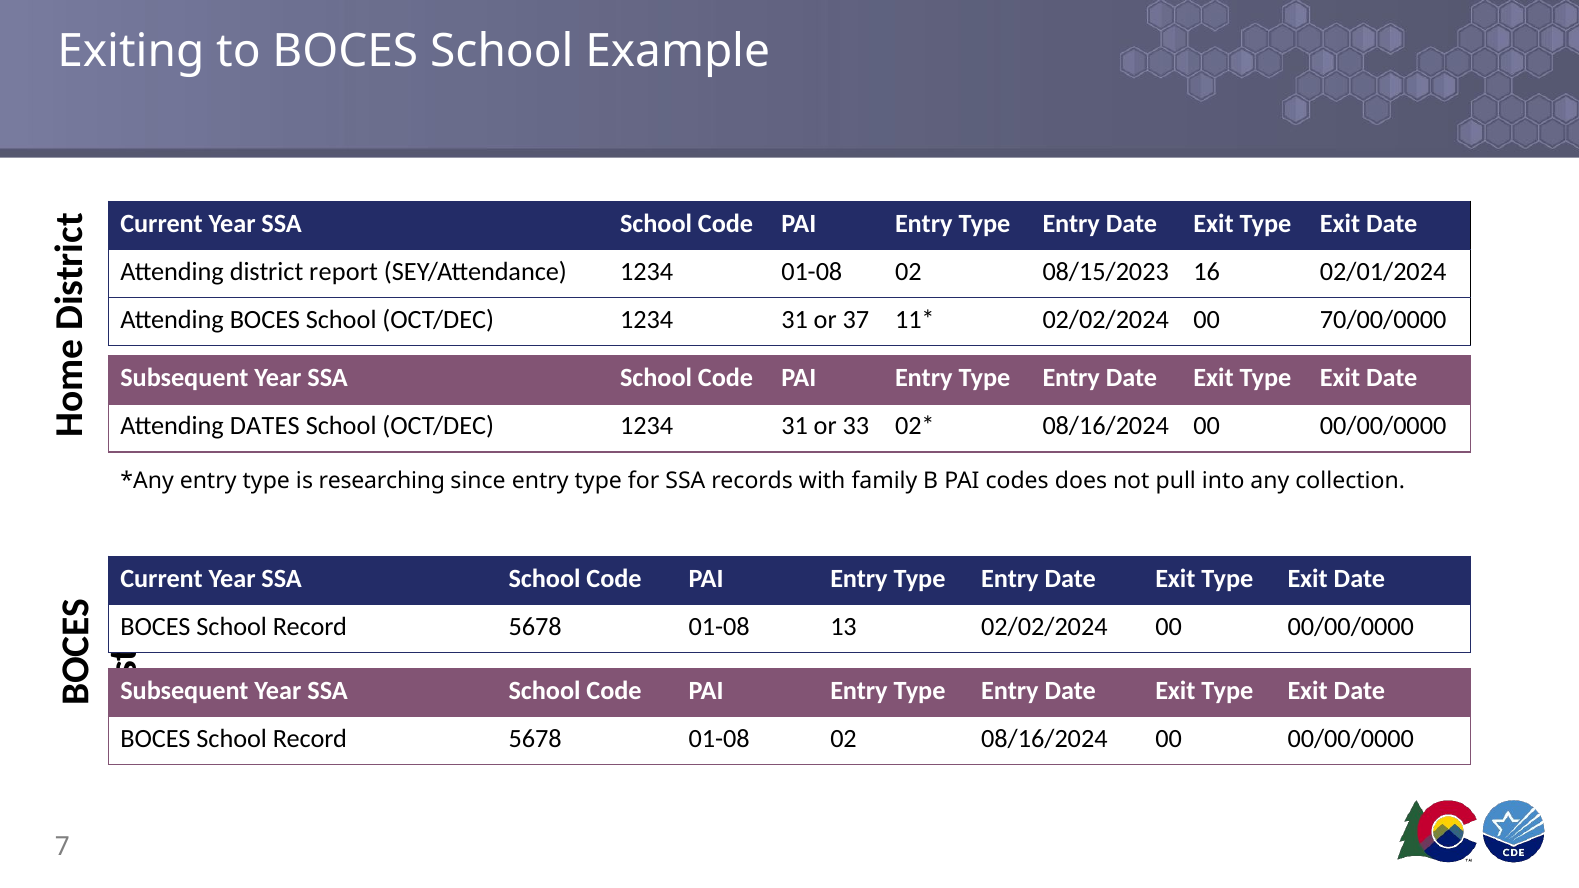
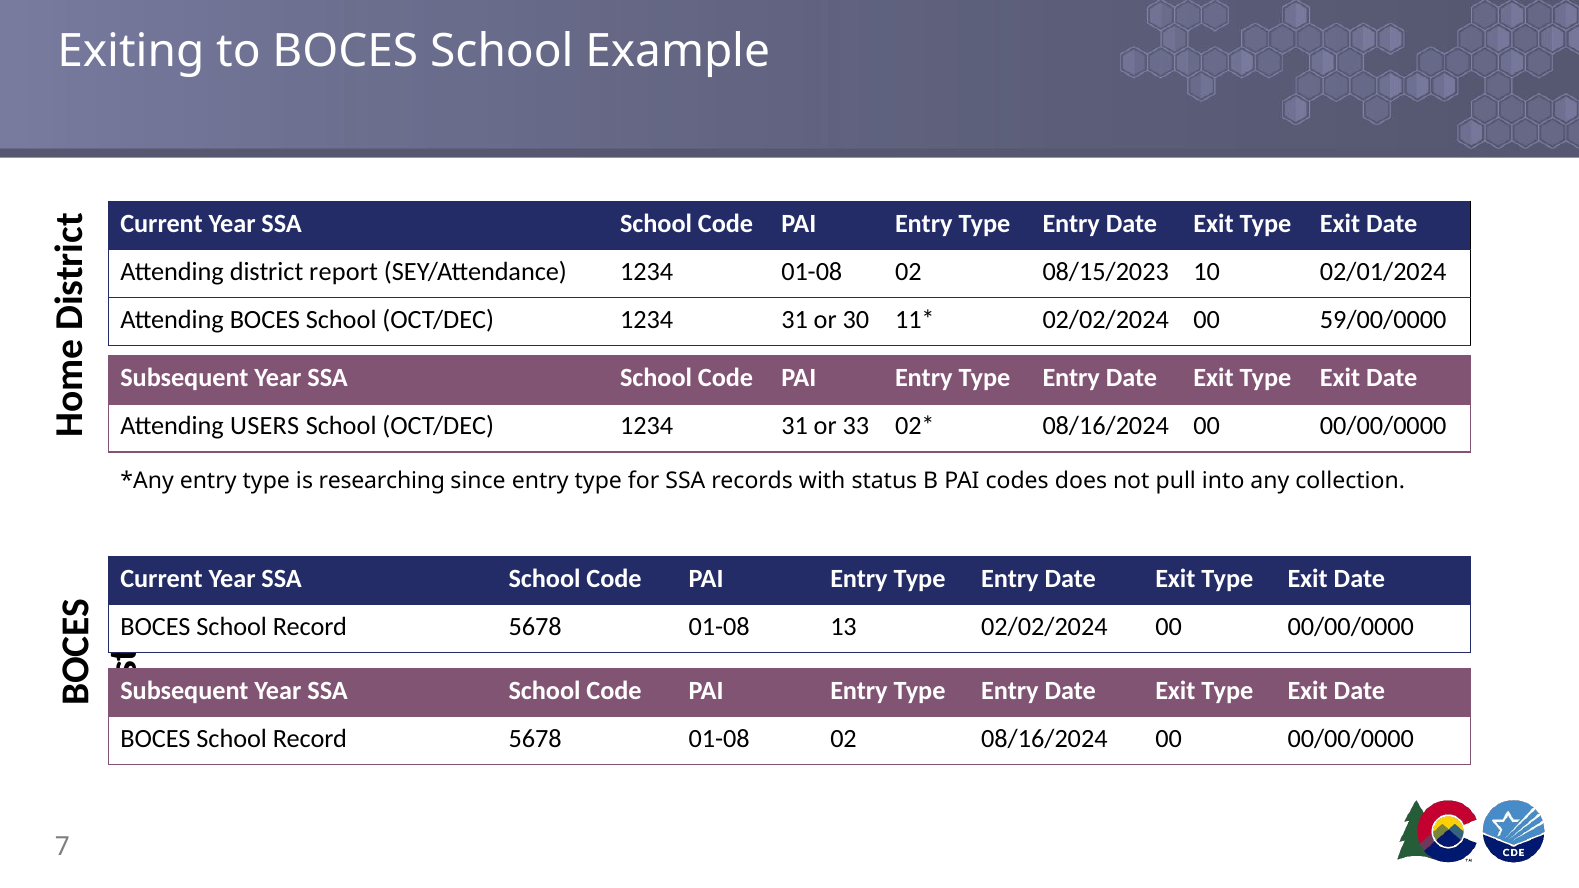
16: 16 -> 10 (1207, 272)
37: 37 -> 30 (856, 320)
70/00/0000: 70/00/0000 -> 59/00/0000 (1383, 320)
DATES: DATES -> USERS (265, 426)
family: family -> status (884, 481)
